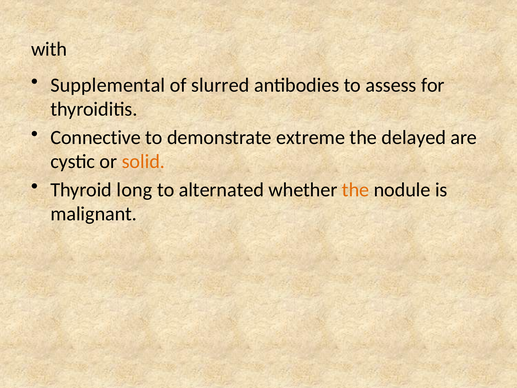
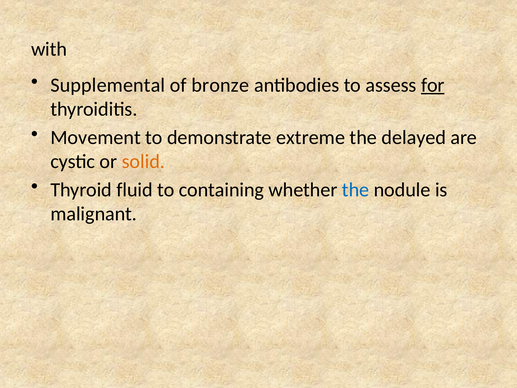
slurred: slurred -> bronze (220, 85)
for underline: none -> present (433, 85)
Connective: Connective -> Movement (96, 137)
long: long -> fluid (135, 190)
alternated: alternated -> containing (221, 190)
the colour: orange -> blue (356, 190)
